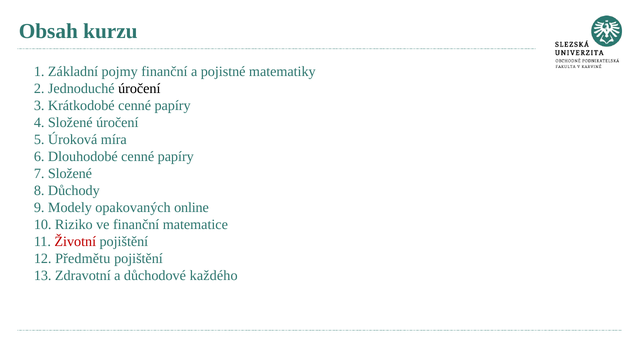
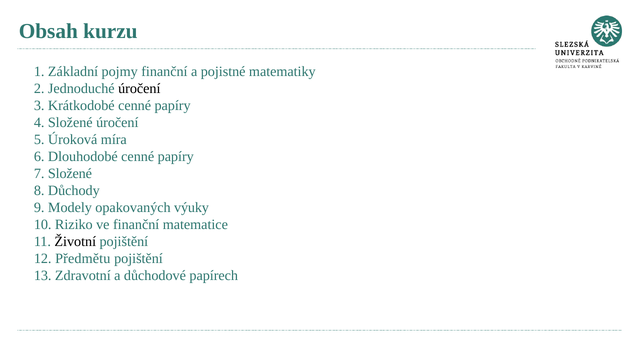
online: online -> výuky (191, 208)
Životní colour: red -> black (75, 242)
každého: každého -> papírech (214, 276)
